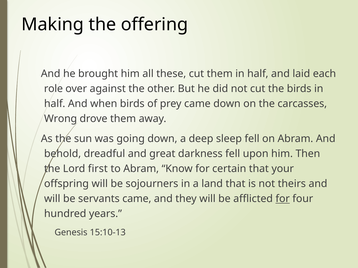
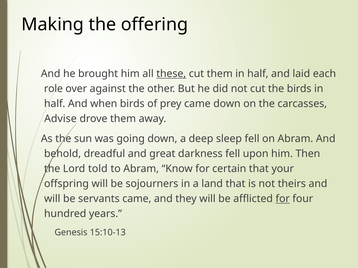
these underline: none -> present (171, 74)
Wrong: Wrong -> Advise (60, 119)
first: first -> told (98, 169)
